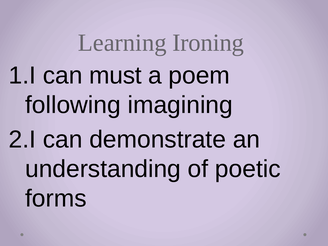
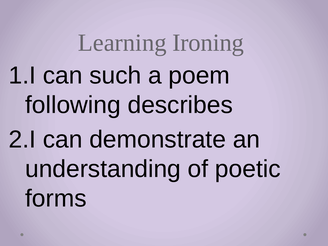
must: must -> such (115, 76)
imagining: imagining -> describes (180, 105)
